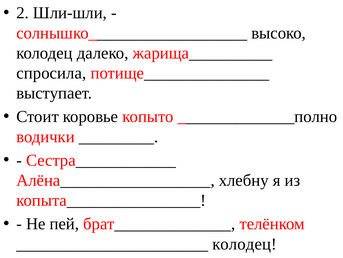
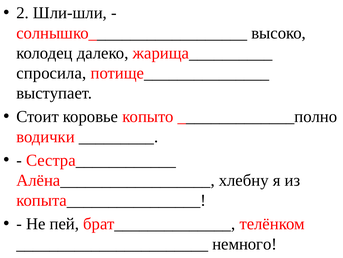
колодец: колодец -> немного (245, 243)
